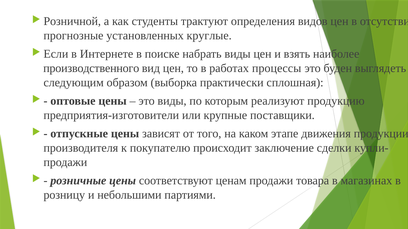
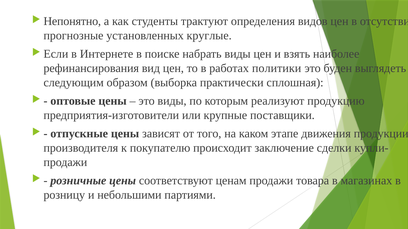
Розничной: Розничной -> Непонятно (72, 21)
производственного: производственного -> рефинансирования (91, 68)
процессы: процессы -> политики (277, 68)
